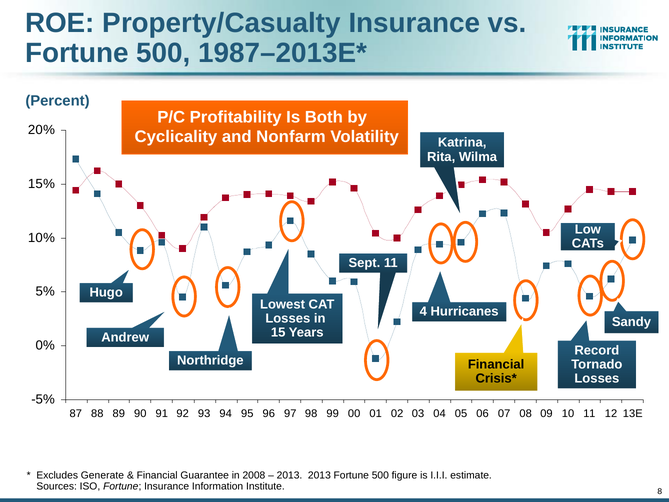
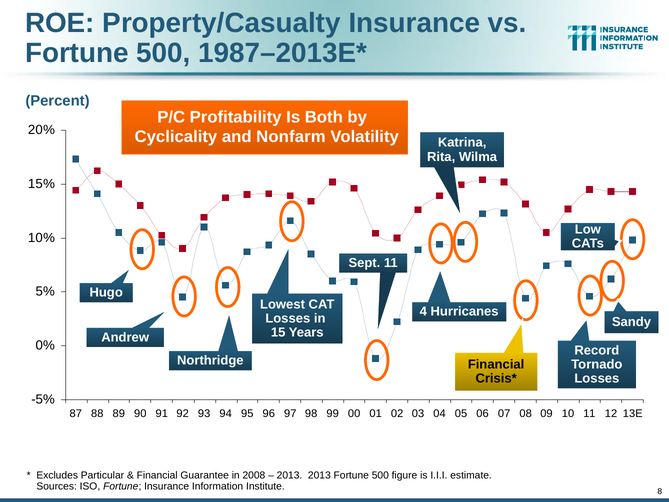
Generate: Generate -> Particular (102, 475)
